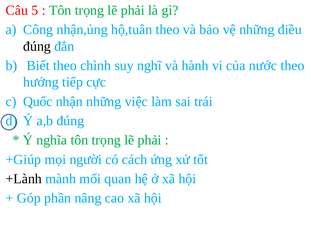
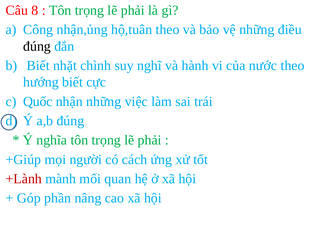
5: 5 -> 8 (35, 10)
Biết theo: theo -> nhặt (65, 66)
hướng tiếp: tiếp -> biết (73, 82)
+Lành colour: black -> red (24, 179)
